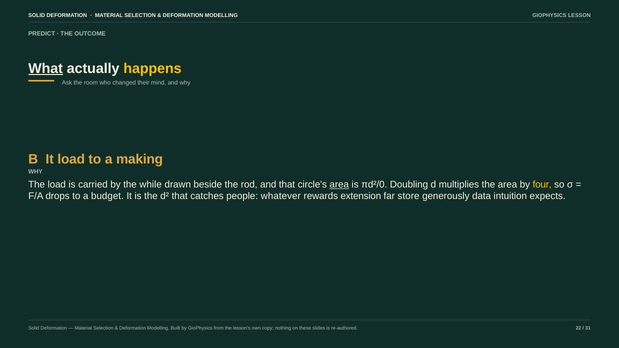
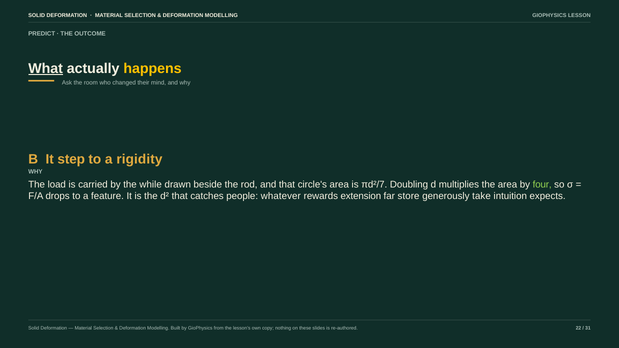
It load: load -> step (71, 159)
making: making -> rigidity (139, 159)
area underline: present -> none (339, 185)
πd²/0: πd²/0 -> πd²/7 (374, 185)
four colour: yellow -> light green (542, 185)
budget: budget -> feature (107, 196)
data: data -> take (482, 196)
